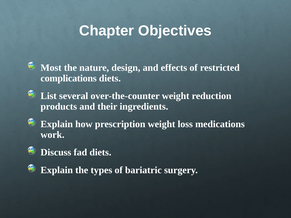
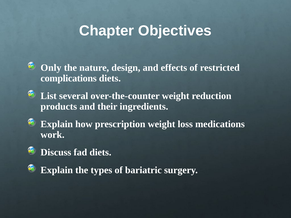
Most: Most -> Only (51, 68)
